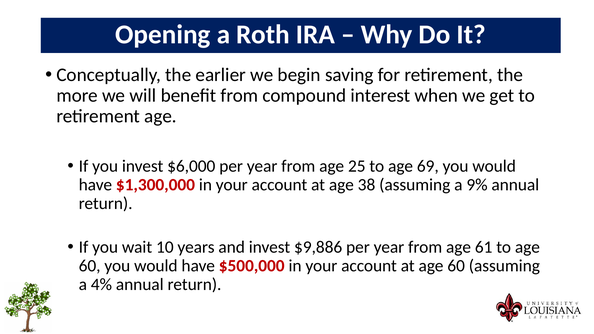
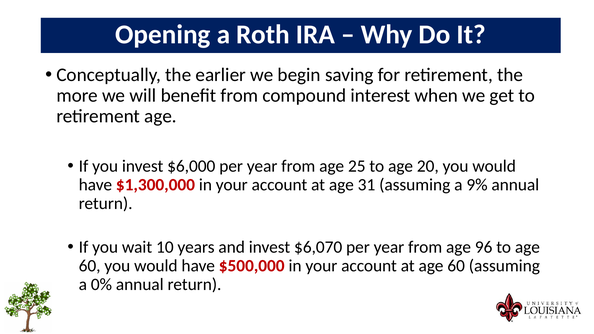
69: 69 -> 20 (428, 166)
38: 38 -> 31 (367, 185)
$9,886: $9,886 -> $6,070 (318, 247)
61: 61 -> 96 (484, 247)
4%: 4% -> 0% (101, 285)
